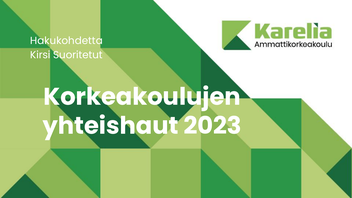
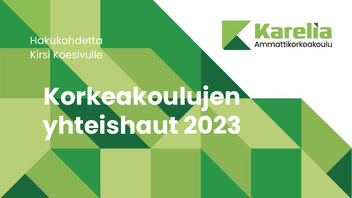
Suoritetut: Suoritetut -> Koesivulle (78, 55)
